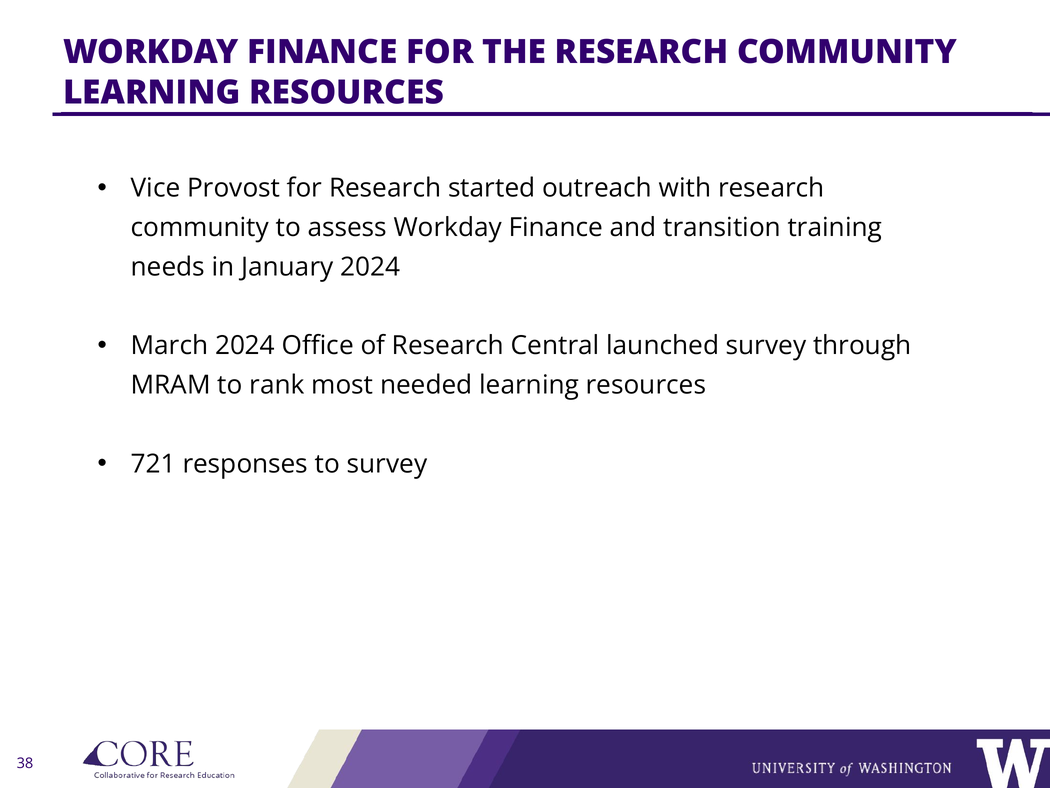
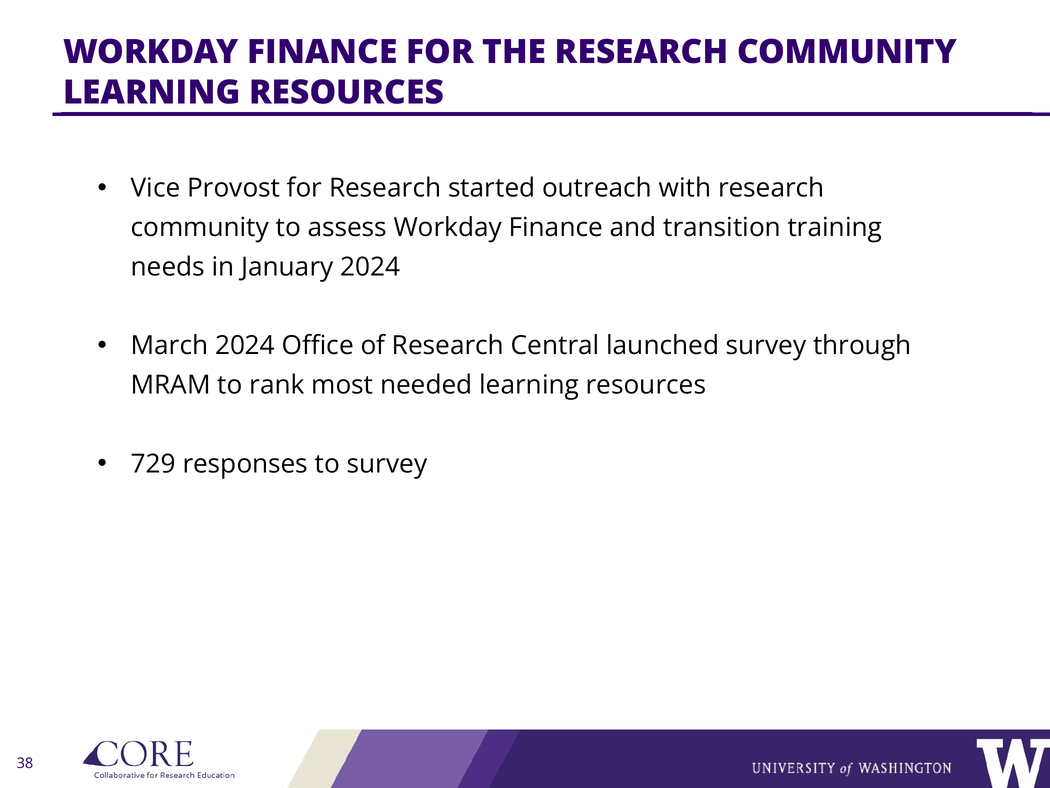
721: 721 -> 729 (153, 464)
